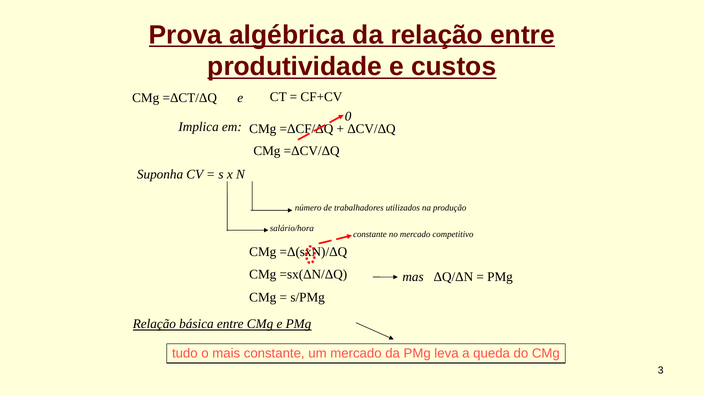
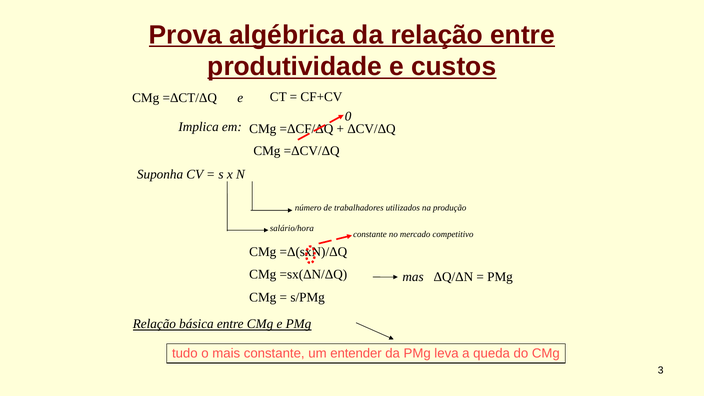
um mercado: mercado -> entender (356, 353)
